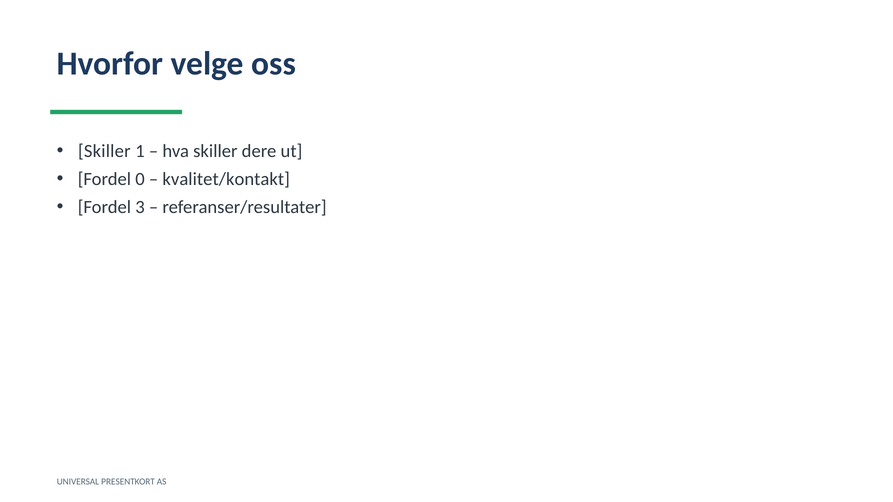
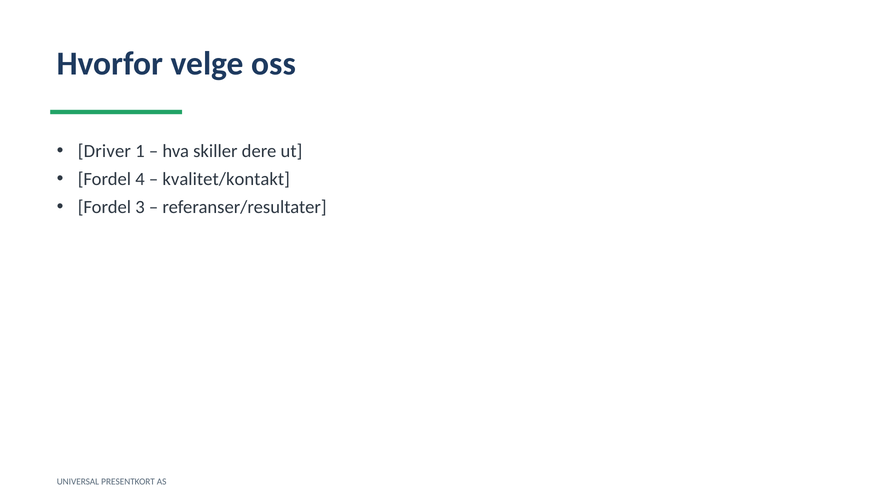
Skiller: Skiller -> Driver (104, 151)
0: 0 -> 4 (140, 179)
